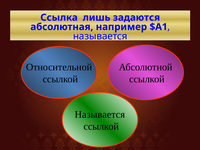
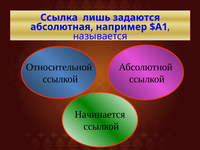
Называется: Называется -> Начинается (100, 114)
